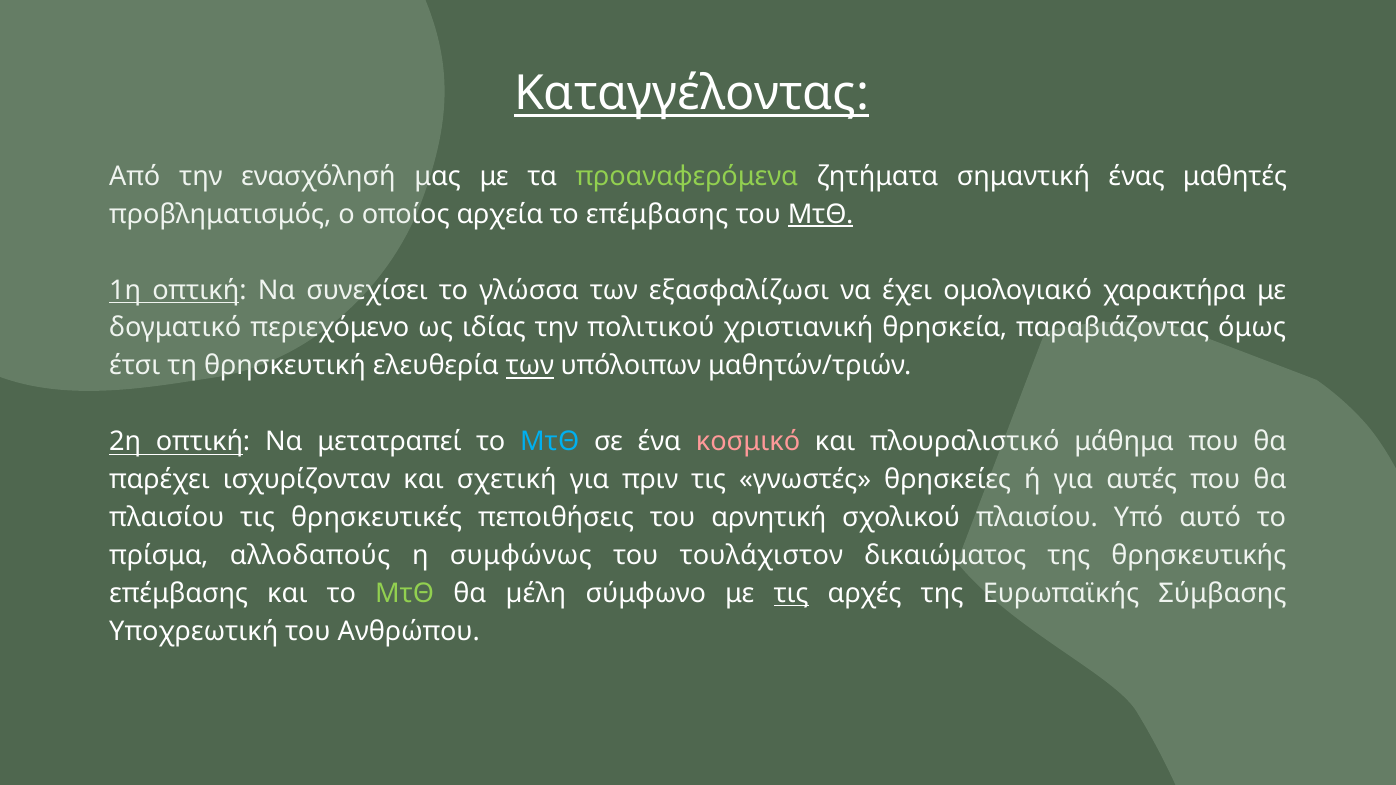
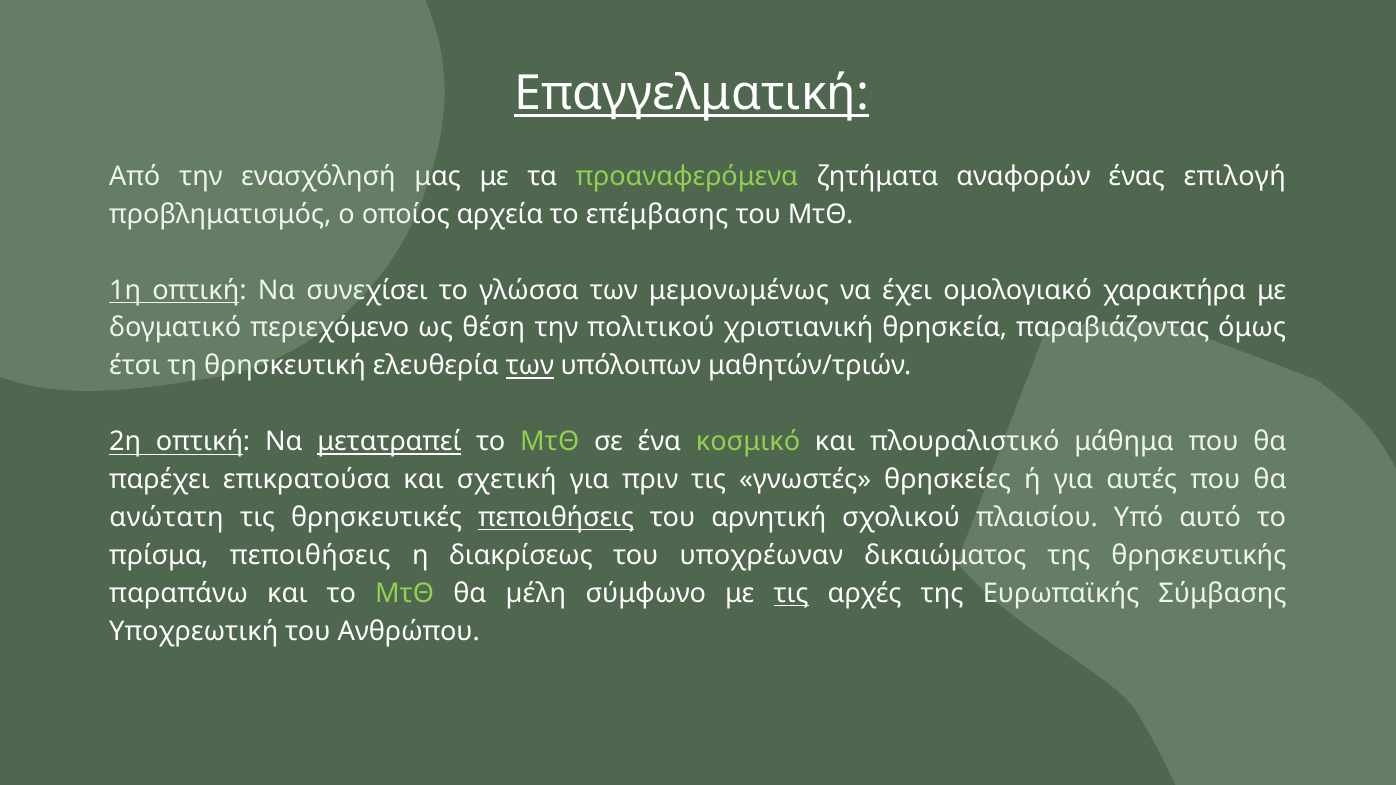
Καταγγέλοντας: Καταγγέλοντας -> Επαγγελματική (692, 94)
σημαντική: σημαντική -> αναφορών (1024, 176)
μαθητές: μαθητές -> επιλογή (1235, 176)
ΜτΘ underline: present -> none (821, 214)
εξασφαλίζωσι: εξασφαλίζωσι -> μεμονωμένως (739, 290)
ιδίας: ιδίας -> θέση (494, 328)
μετατραπεί underline: none -> present (389, 442)
ΜτΘ colour: light blue -> light green (550, 442)
κοσμικό colour: pink -> light green (748, 442)
ισχυρίζονταν: ισχυρίζονταν -> επικρατούσα (307, 480)
πλαισίου: πλαισίου -> ανώτατη (167, 518)
πεποιθήσεις underline: none -> present (556, 518)
πρίσμα αλλοδαπούς: αλλοδαπούς -> πεποιθήσεις (310, 556)
συμφώνως: συμφώνως -> διακρίσεως (521, 556)
τουλάχιστον: τουλάχιστον -> υποχρέωναν (761, 556)
επέμβασης: επέμβασης -> παραπάνω (179, 594)
